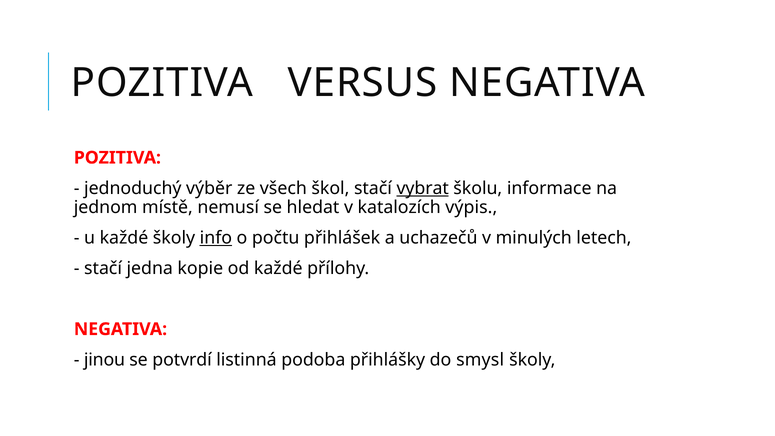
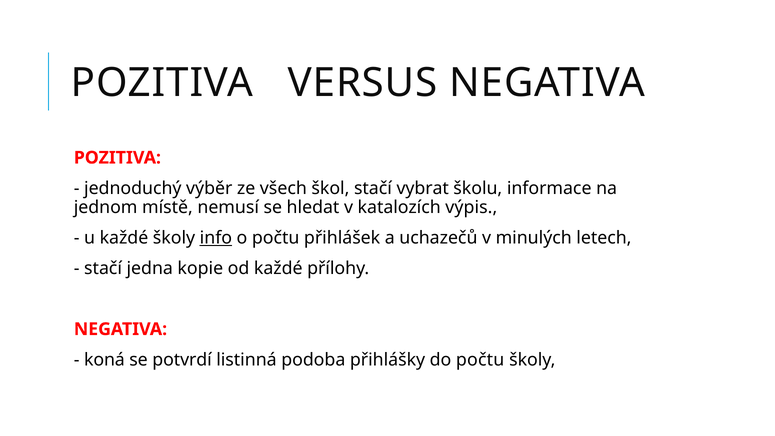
vybrat underline: present -> none (423, 188)
jinou: jinou -> koná (104, 360)
do smysl: smysl -> počtu (480, 360)
